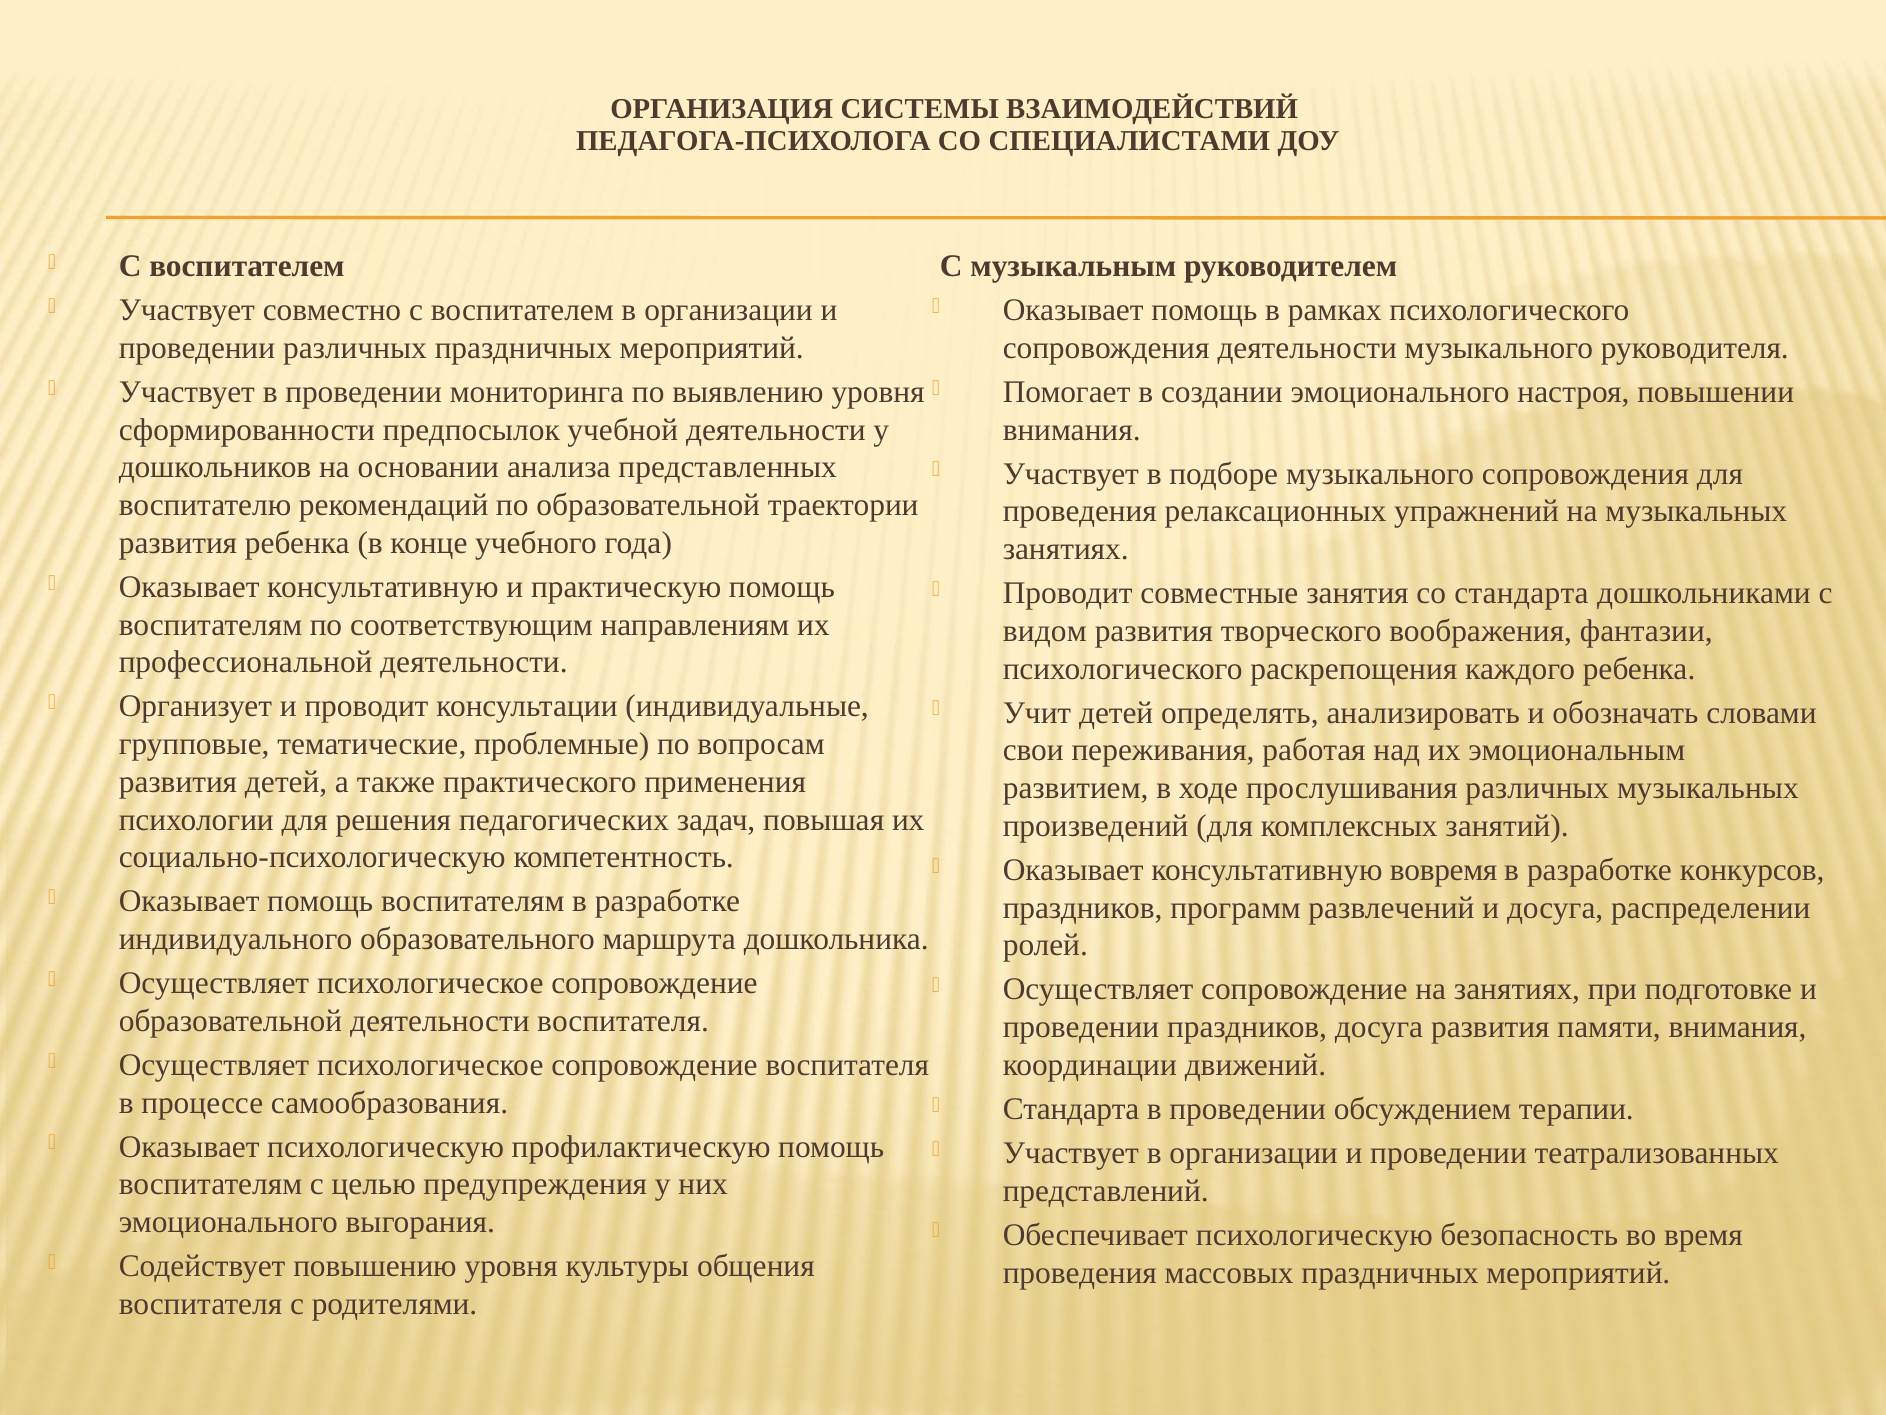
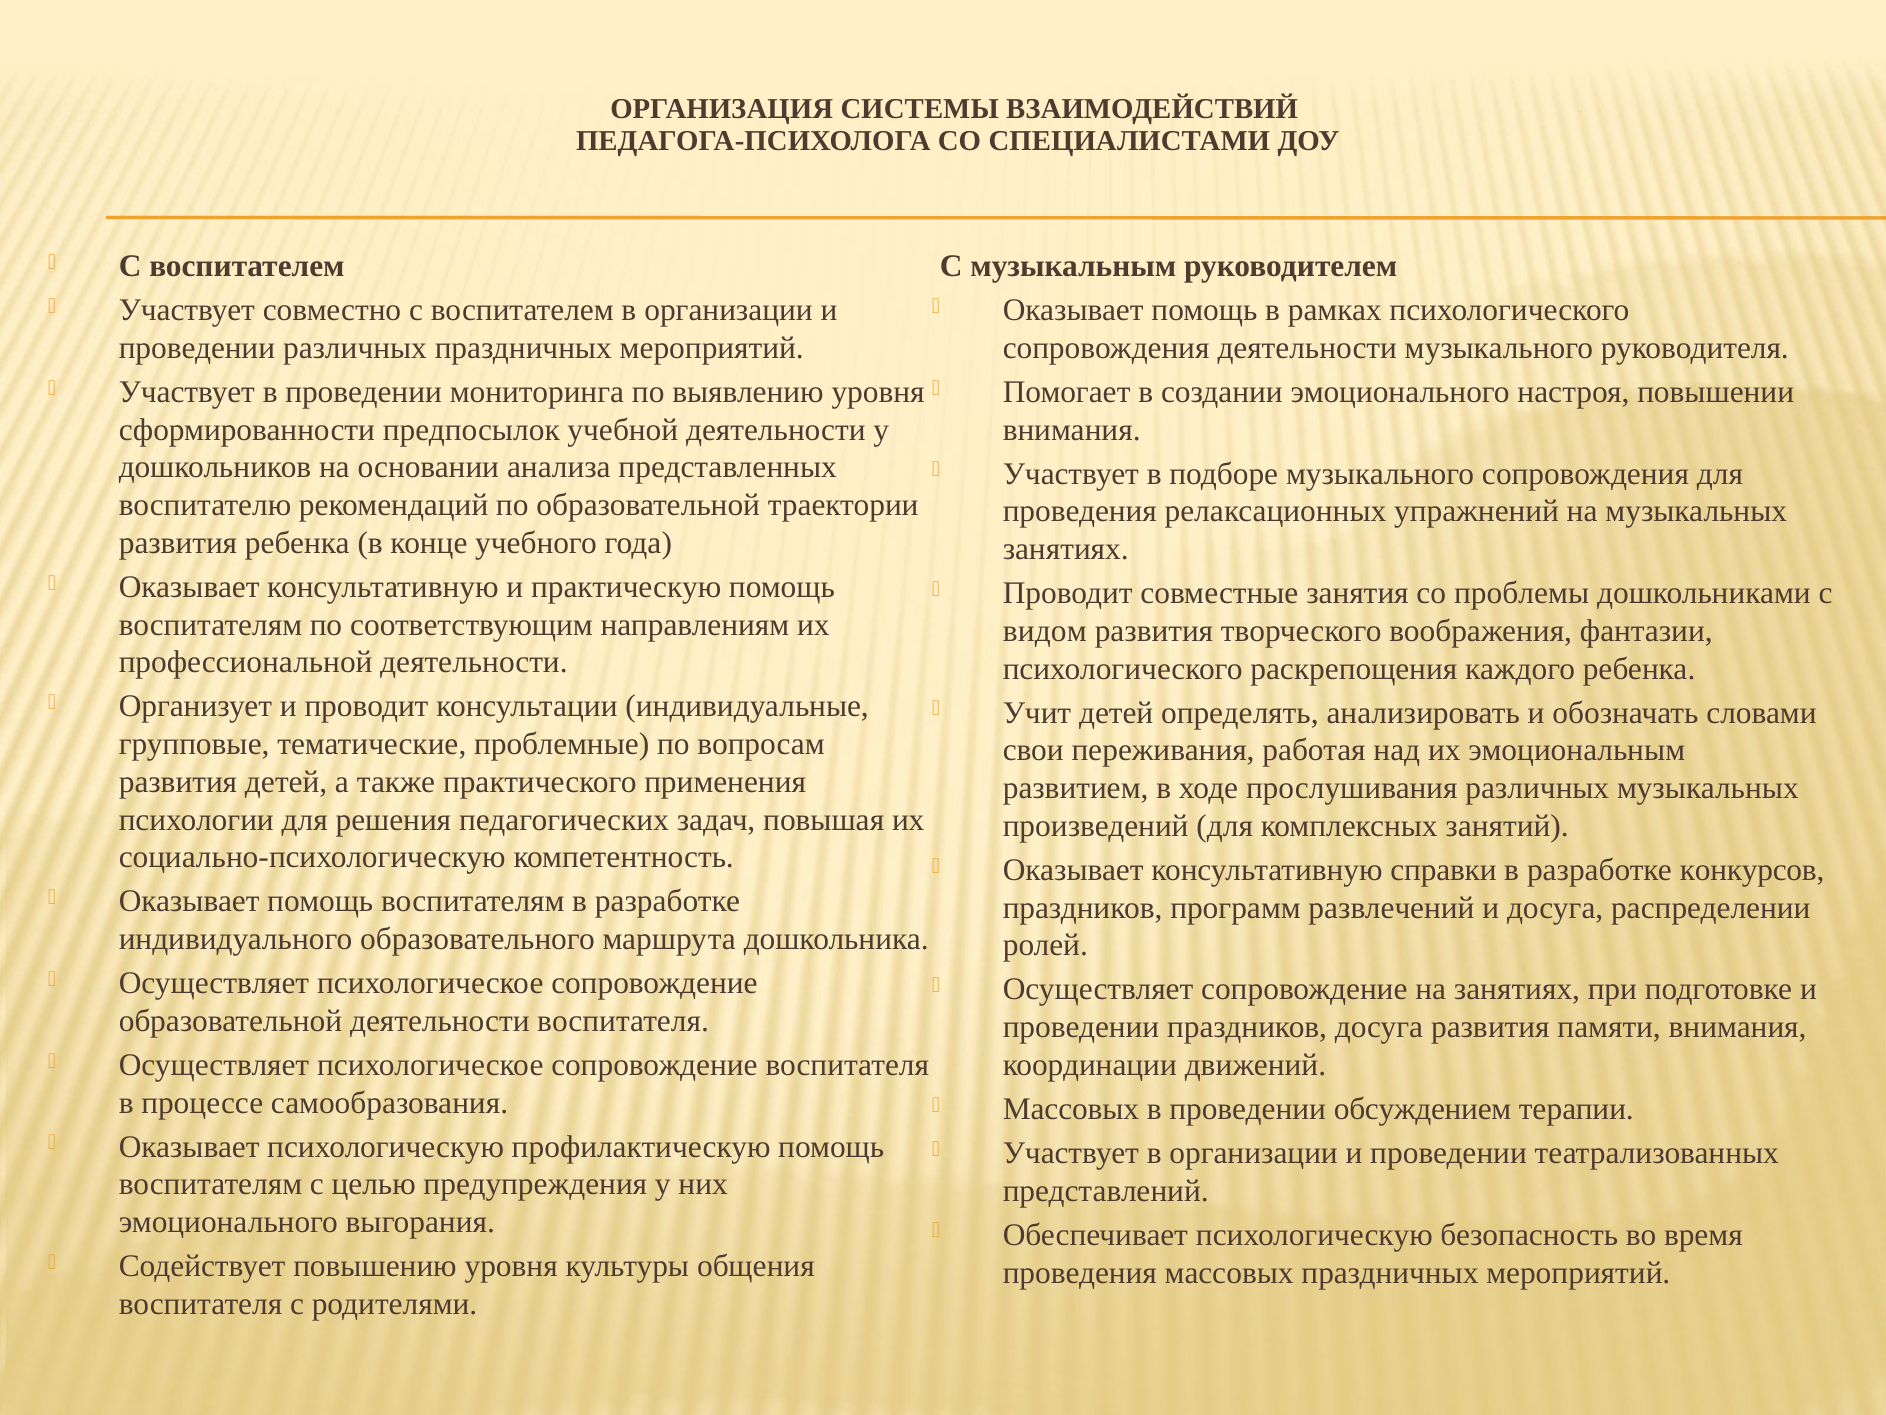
со стандарта: стандарта -> проблемы (1522, 593)
вовремя: вовремя -> справки (1444, 870)
Стандарта: Стандарта -> Массовых (1071, 1109)
